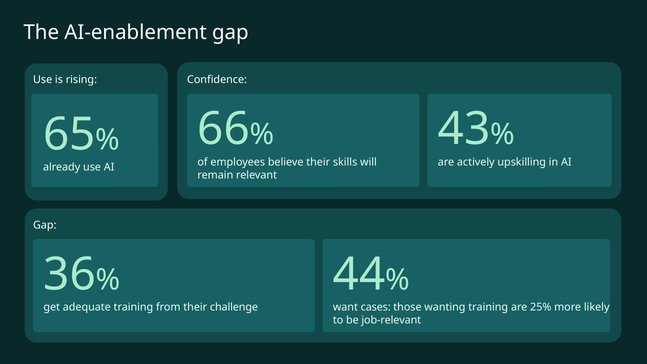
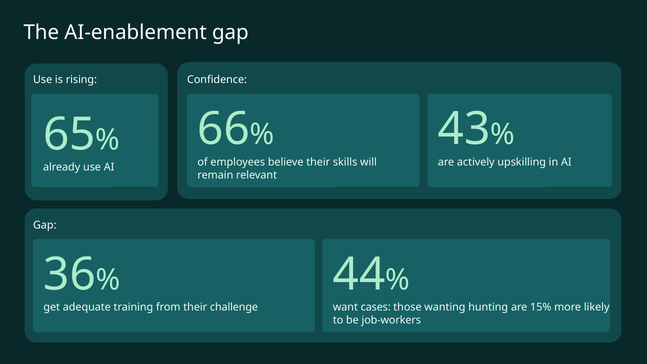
wanting training: training -> hunting (488, 307)
25%: 25% -> 15% (541, 307)
job-relevant: job-relevant -> job-workers (391, 320)
